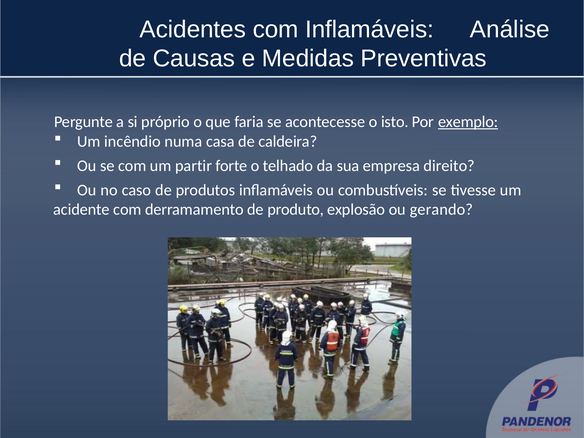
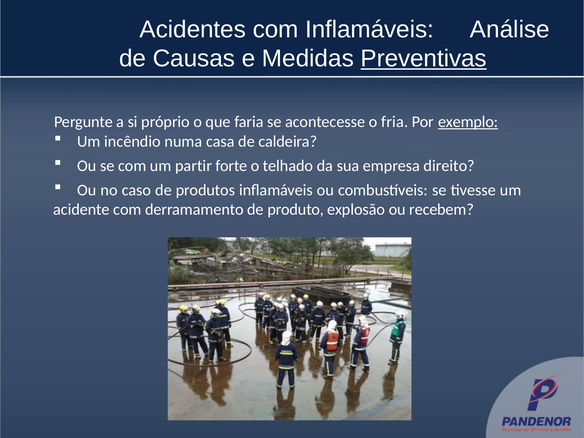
Preventivas underline: none -> present (424, 59)
isto: isto -> fria (395, 122)
gerando: gerando -> recebem (442, 210)
